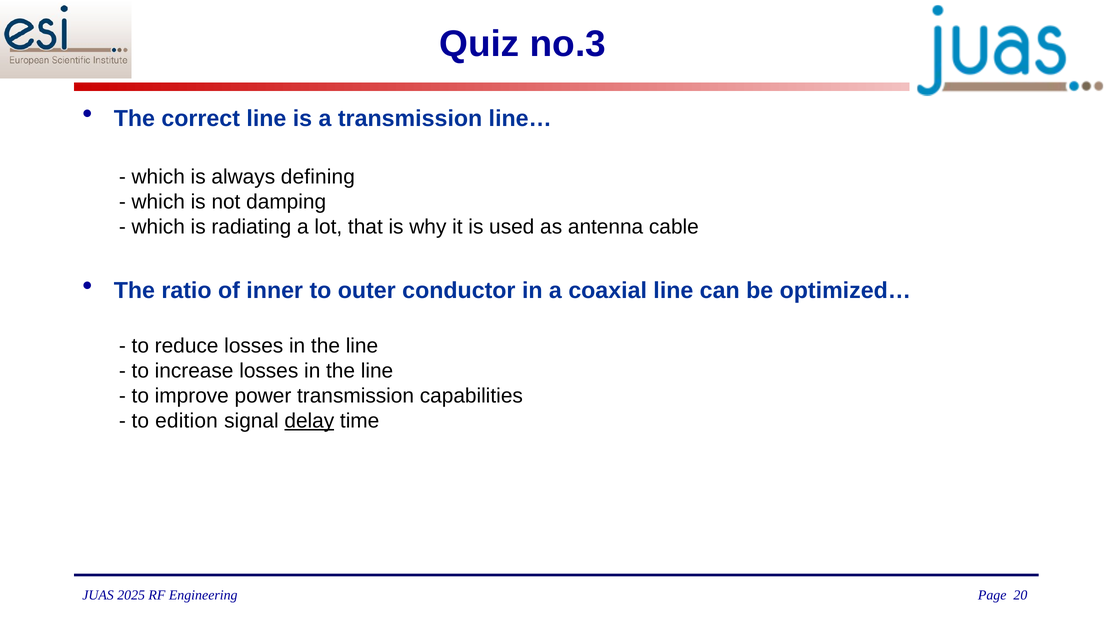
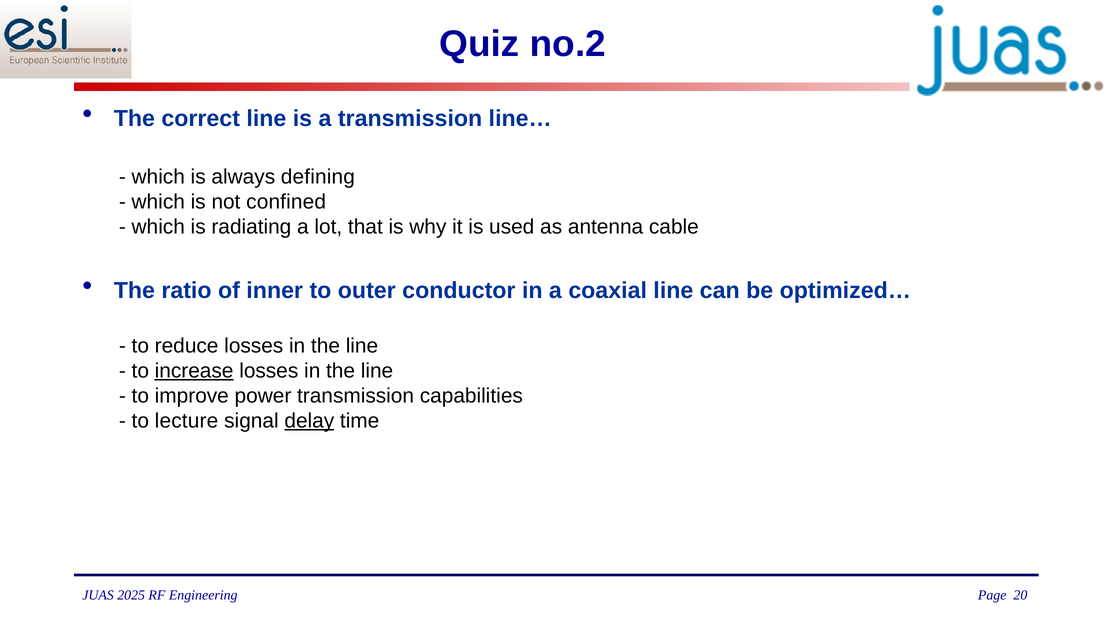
no.3: no.3 -> no.2 (568, 44)
damping: damping -> confined (286, 202)
increase underline: none -> present (194, 371)
edition: edition -> lecture (187, 421)
